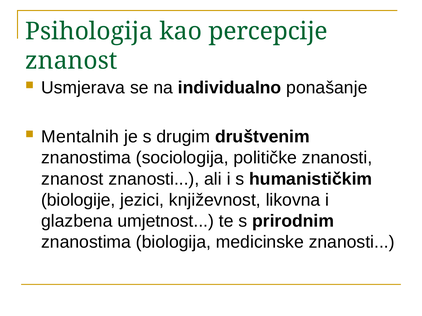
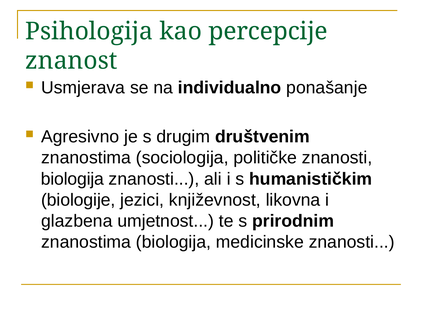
Mentalnih: Mentalnih -> Agresivno (80, 137)
znanost: znanost -> biologija (72, 179)
